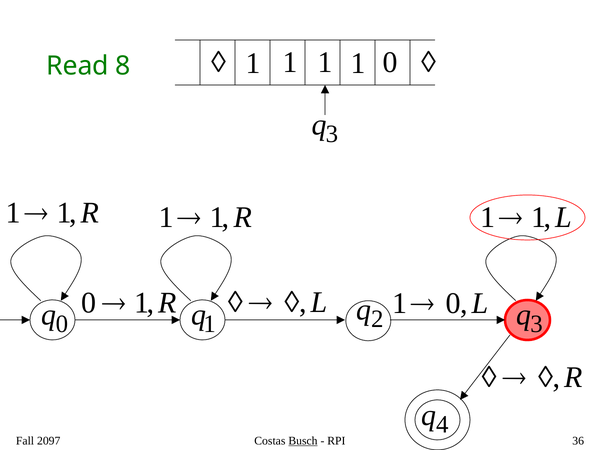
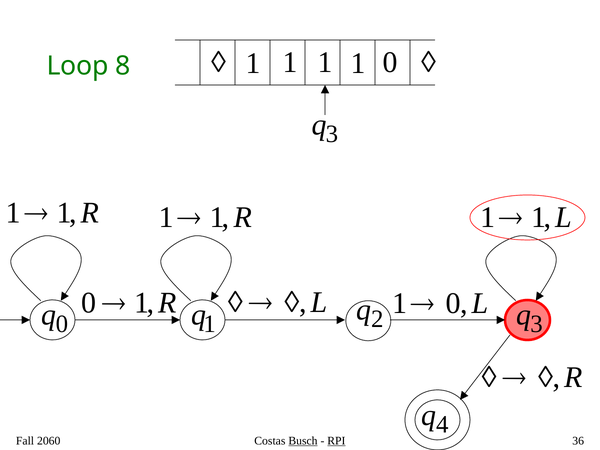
Read: Read -> Loop (78, 66)
2097: 2097 -> 2060 (49, 441)
RPI underline: none -> present (336, 441)
